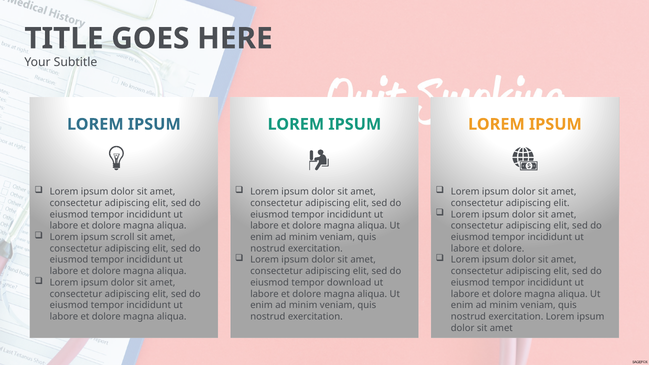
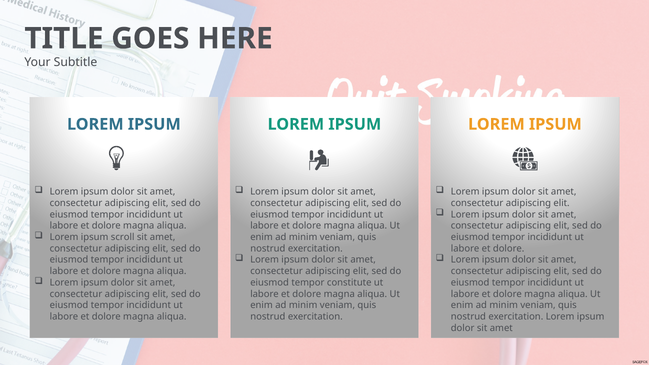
download: download -> constitute (349, 283)
